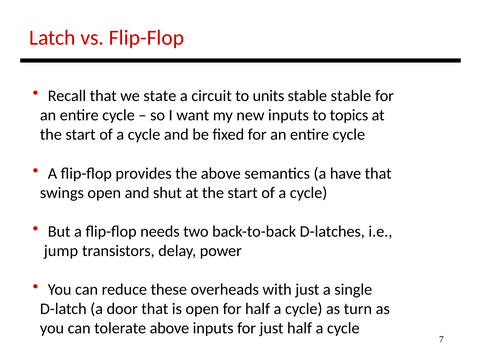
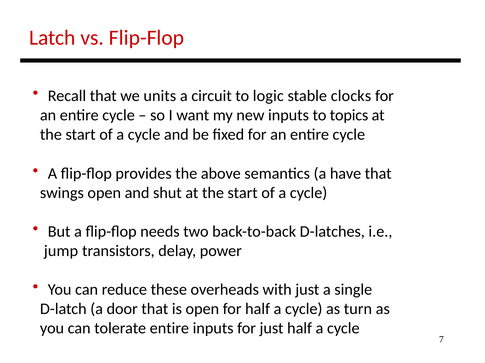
state: state -> units (160, 96)
units: units -> logic (268, 96)
stable stable: stable -> clocks (351, 96)
tolerate above: above -> entire (169, 329)
